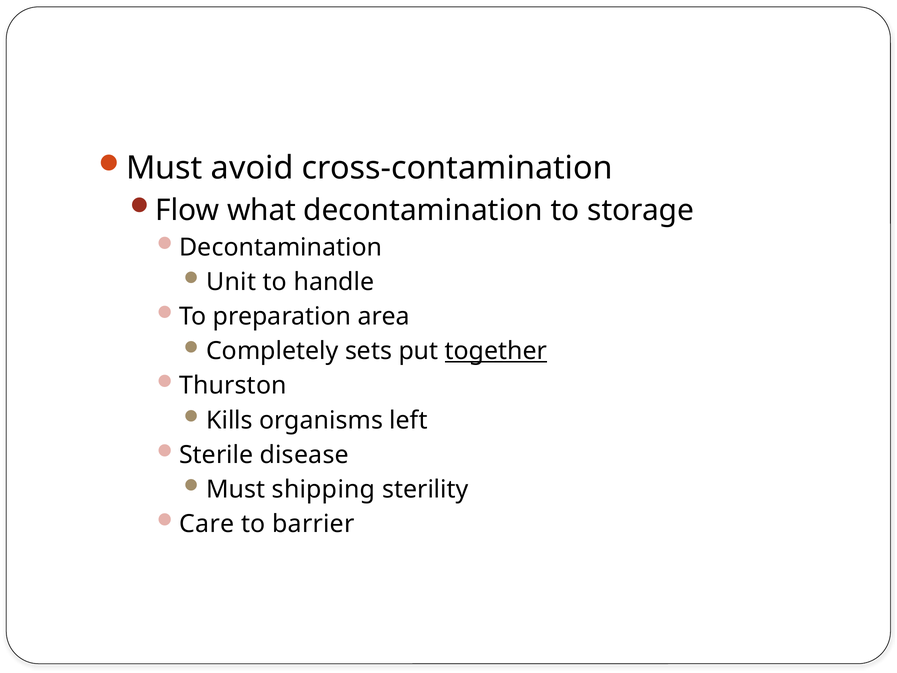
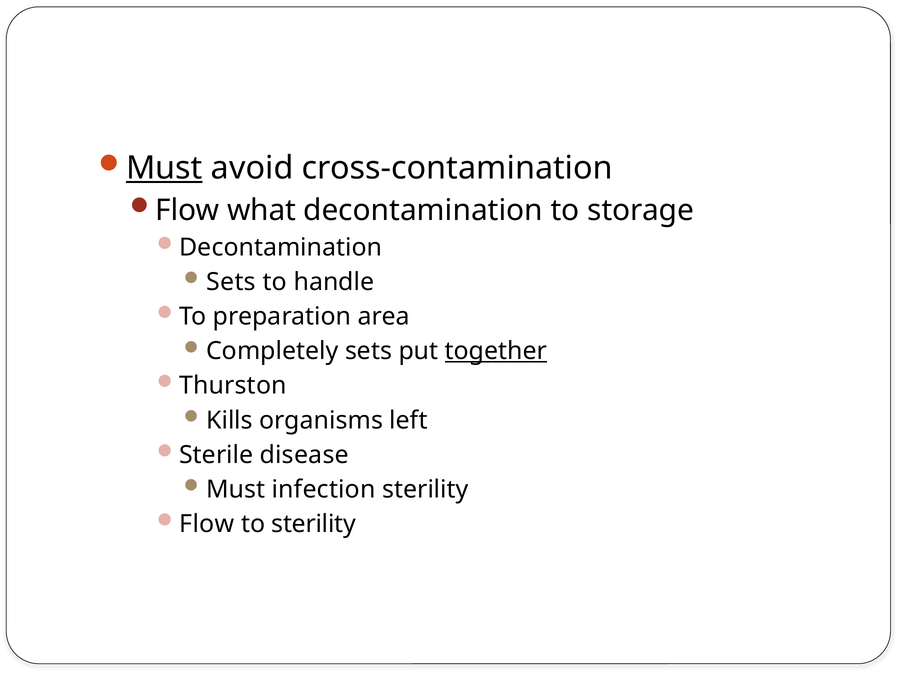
Must underline: none -> present (164, 168)
Unit: Unit -> Sets (231, 282)
shipping: shipping -> infection (324, 489)
Care: Care -> Flow (207, 524)
to barrier: barrier -> sterility (314, 524)
